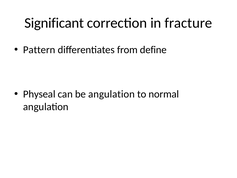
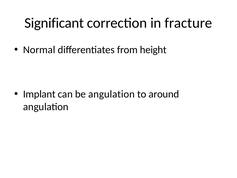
Pattern: Pattern -> Normal (39, 50)
define: define -> height (153, 50)
Physeal: Physeal -> Implant (39, 94)
normal: normal -> around (164, 94)
